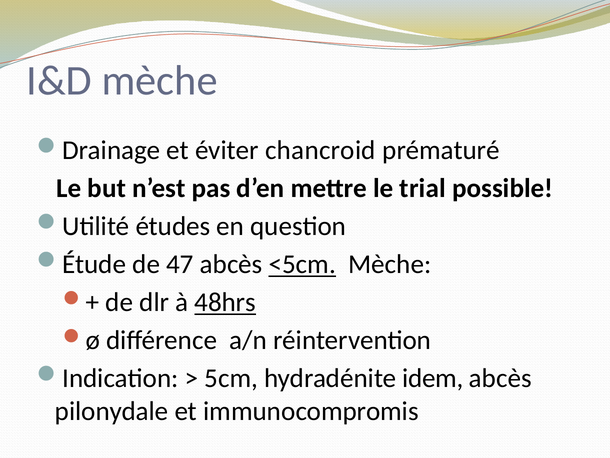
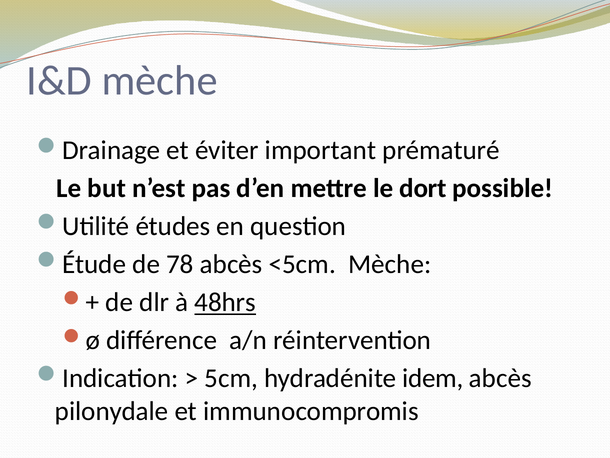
chancroid: chancroid -> important (321, 150)
trial: trial -> dort (423, 188)
47: 47 -> 78 (180, 264)
<5cm underline: present -> none (302, 264)
